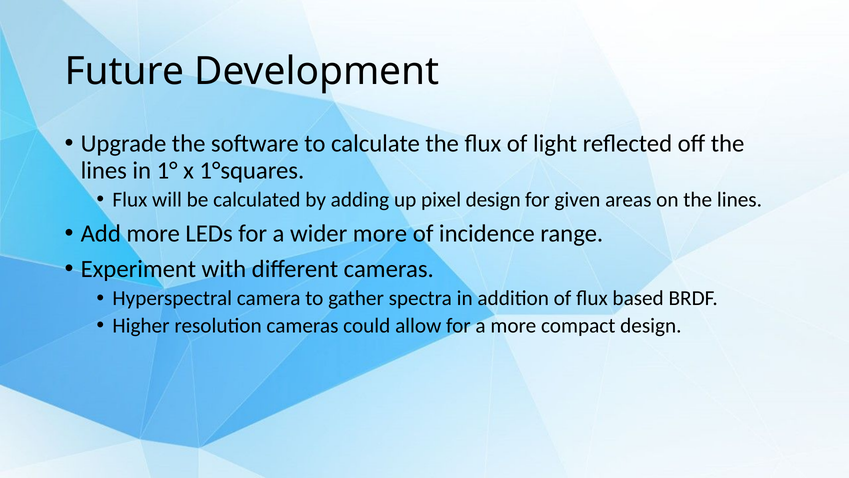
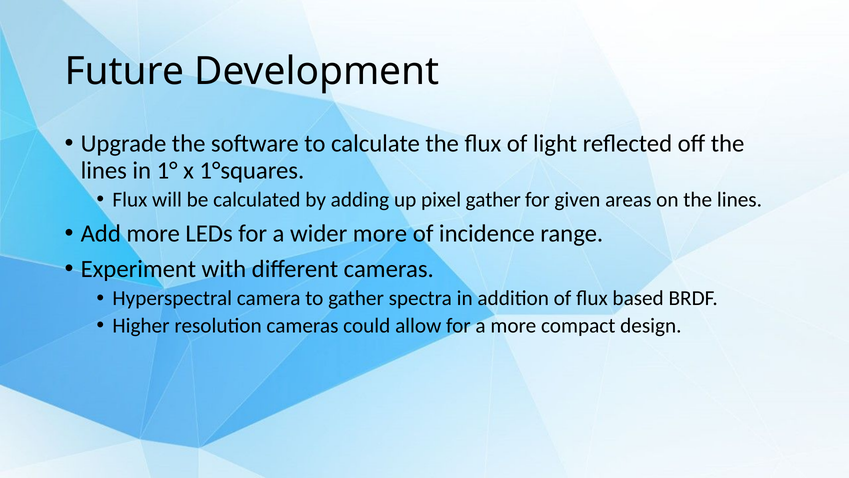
pixel design: design -> gather (493, 200)
